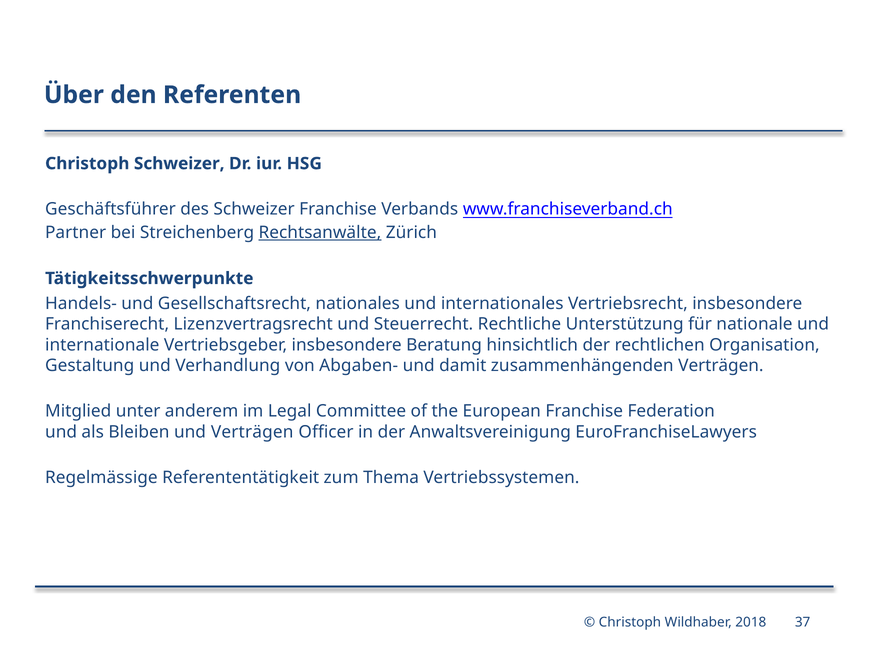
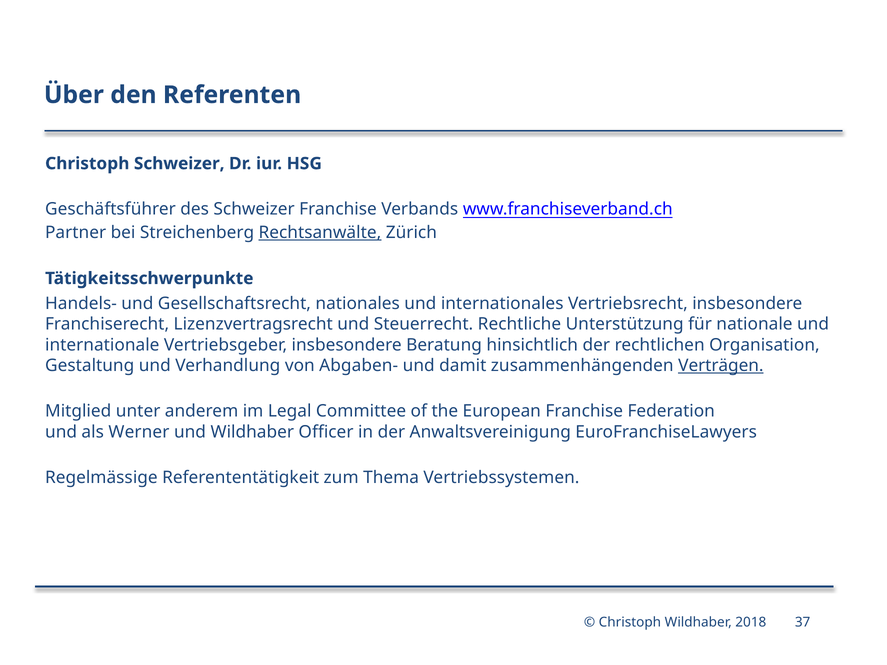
Verträgen underline: none -> present (721, 366)
Bleiben: Bleiben -> Werner (139, 432)
und Verträgen: Verträgen -> Wildhaber (252, 432)
